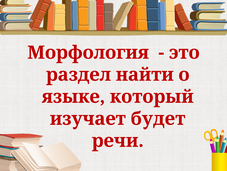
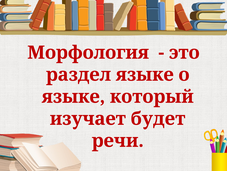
раздел найти: найти -> языке (145, 74)
